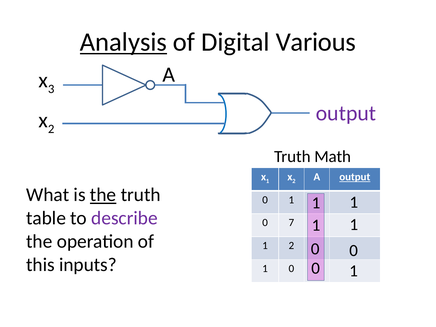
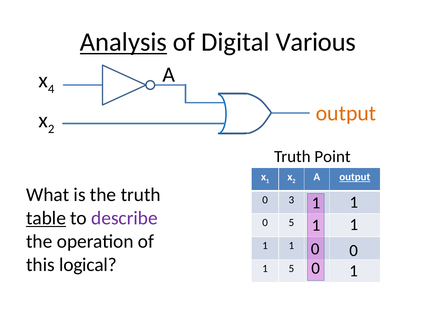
3: 3 -> 4 (51, 89)
output colour: purple -> orange (346, 113)
Math: Math -> Point (333, 157)
the underline: present -> none (103, 195)
1: 1 -> 3 (291, 200)
table underline: none -> present (46, 218)
0 7: 7 -> 5 (291, 223)
2: 2 -> 1 (291, 246)
inputs: inputs -> logical (88, 265)
0: 0 -> 5 (291, 268)
